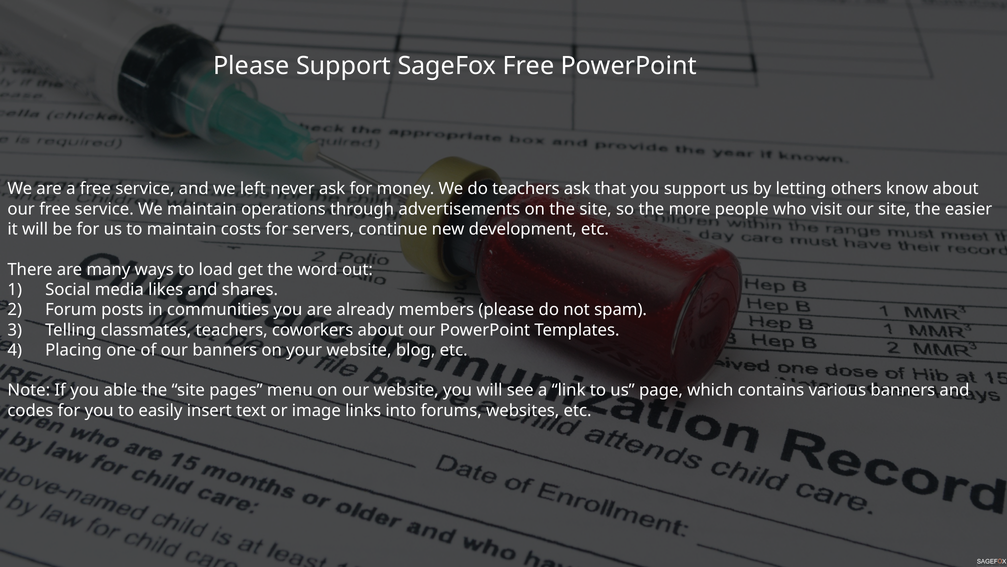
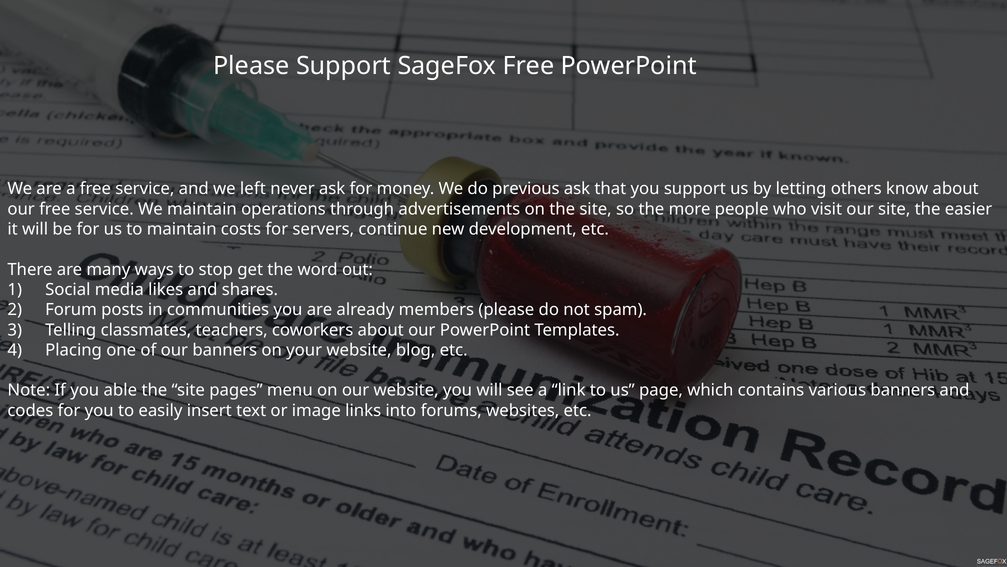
do teachers: teachers -> previous (526, 189)
load: load -> stop (216, 269)
